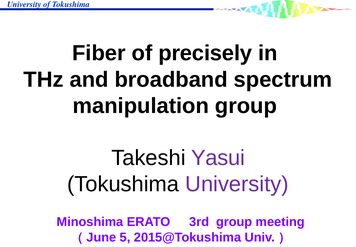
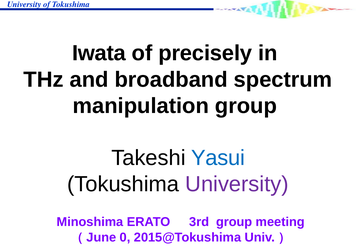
Fiber: Fiber -> Iwata (99, 53)
Yasui colour: purple -> blue (218, 158)
5: 5 -> 0 (125, 237)
